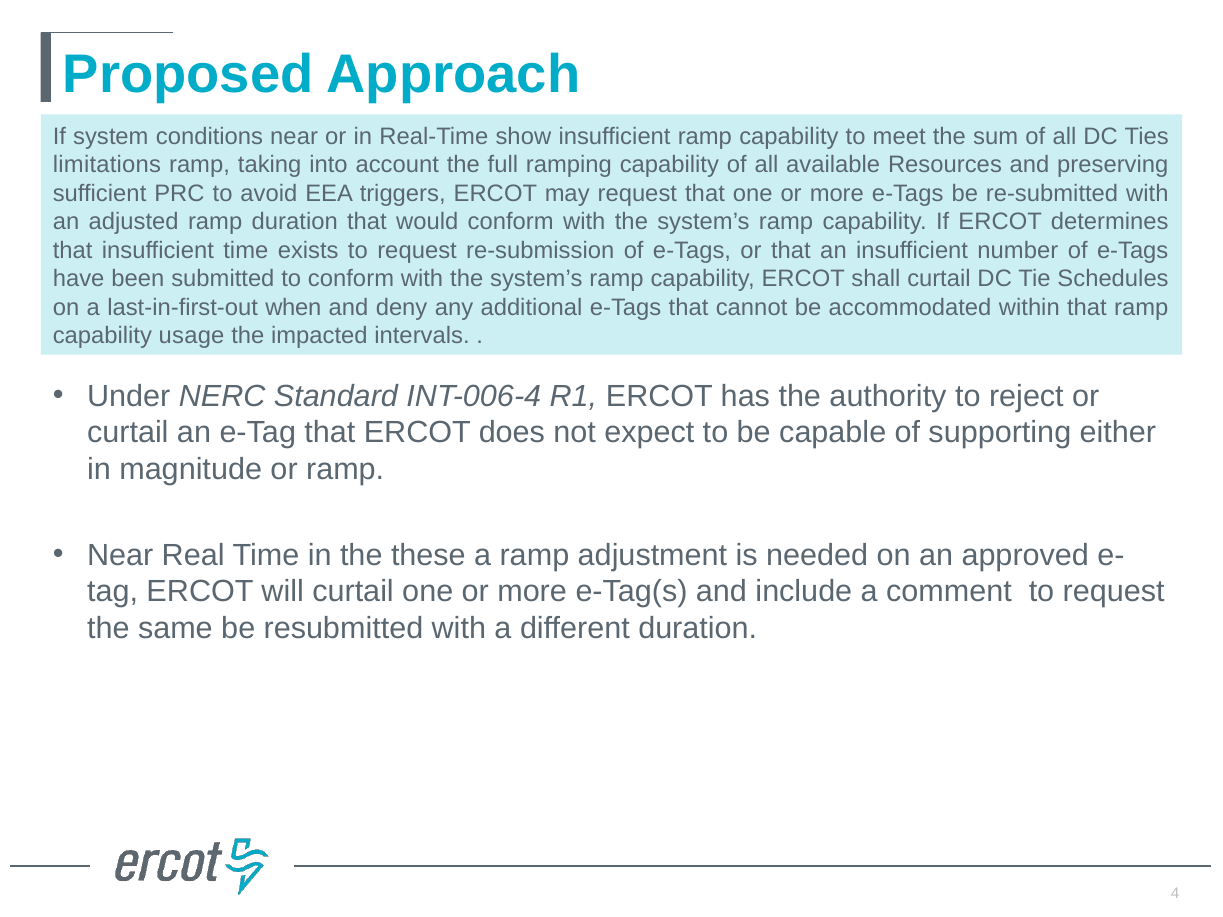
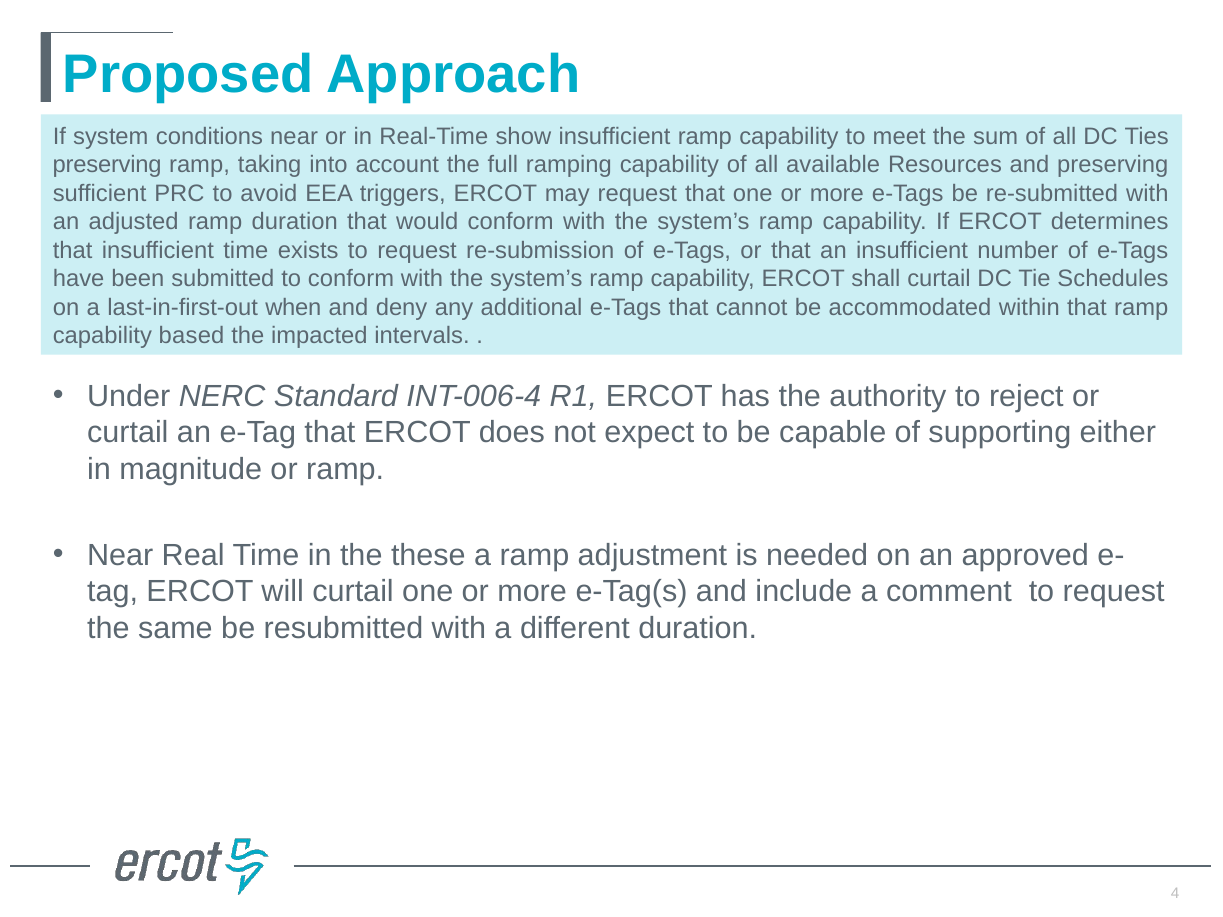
limitations: limitations -> preserving (107, 165)
usage: usage -> based (192, 336)
